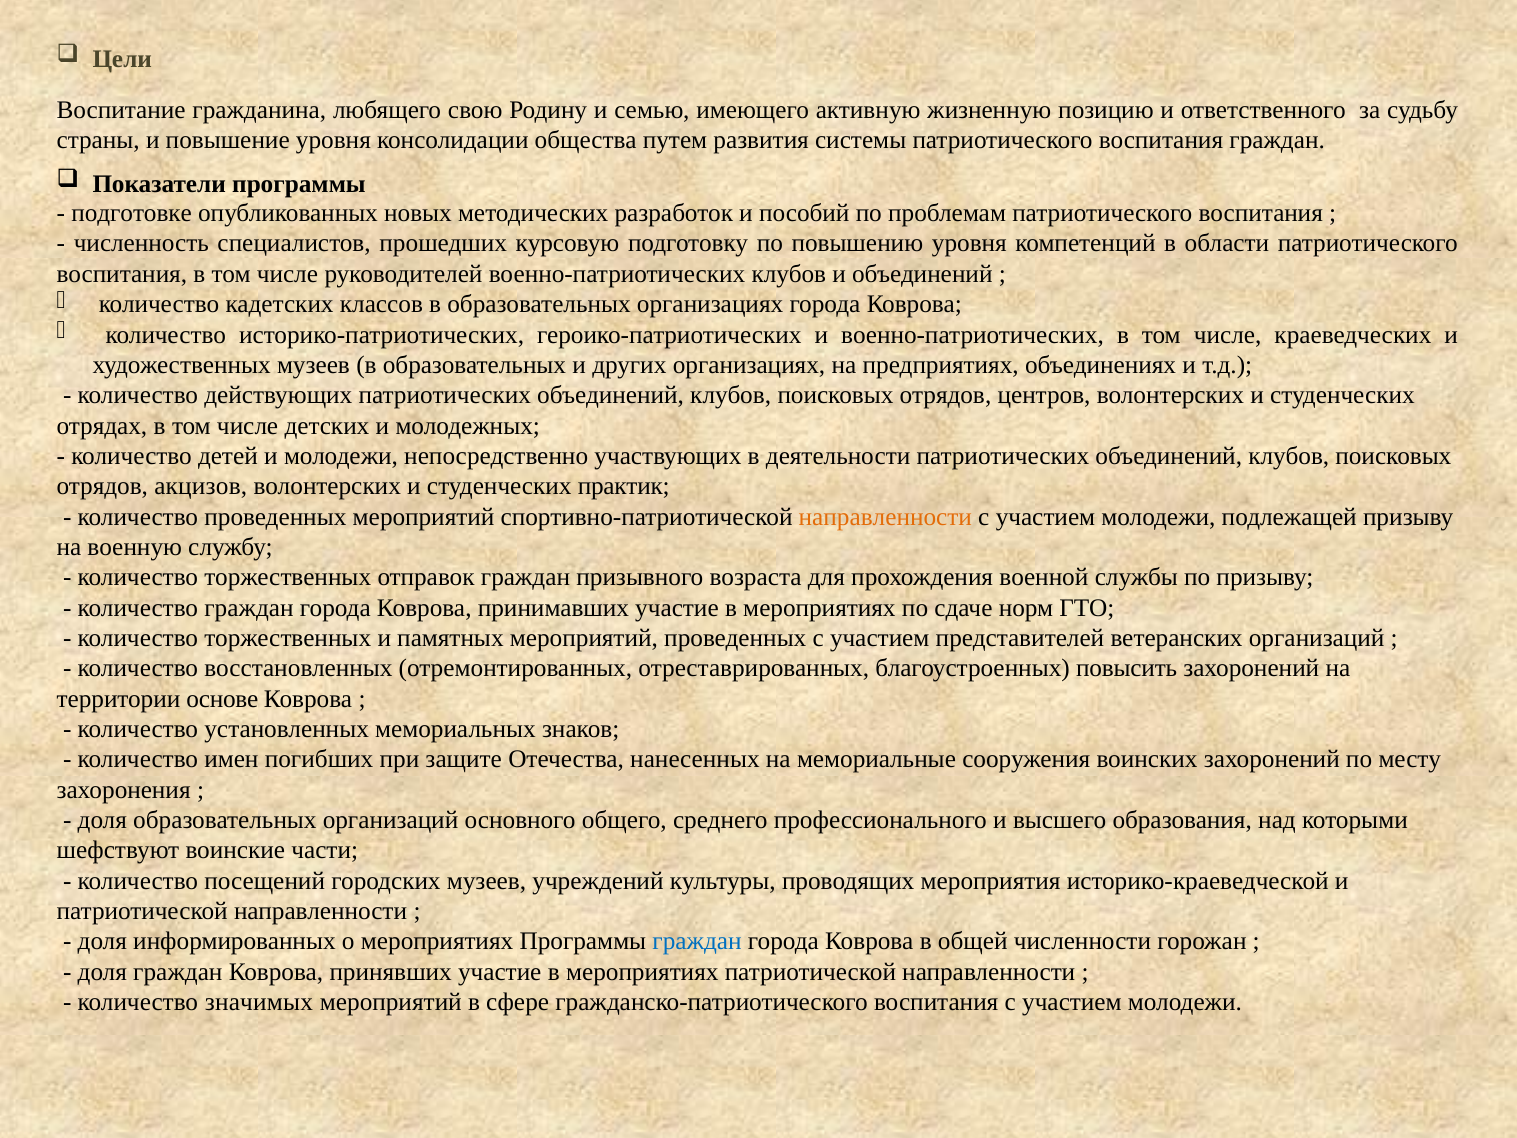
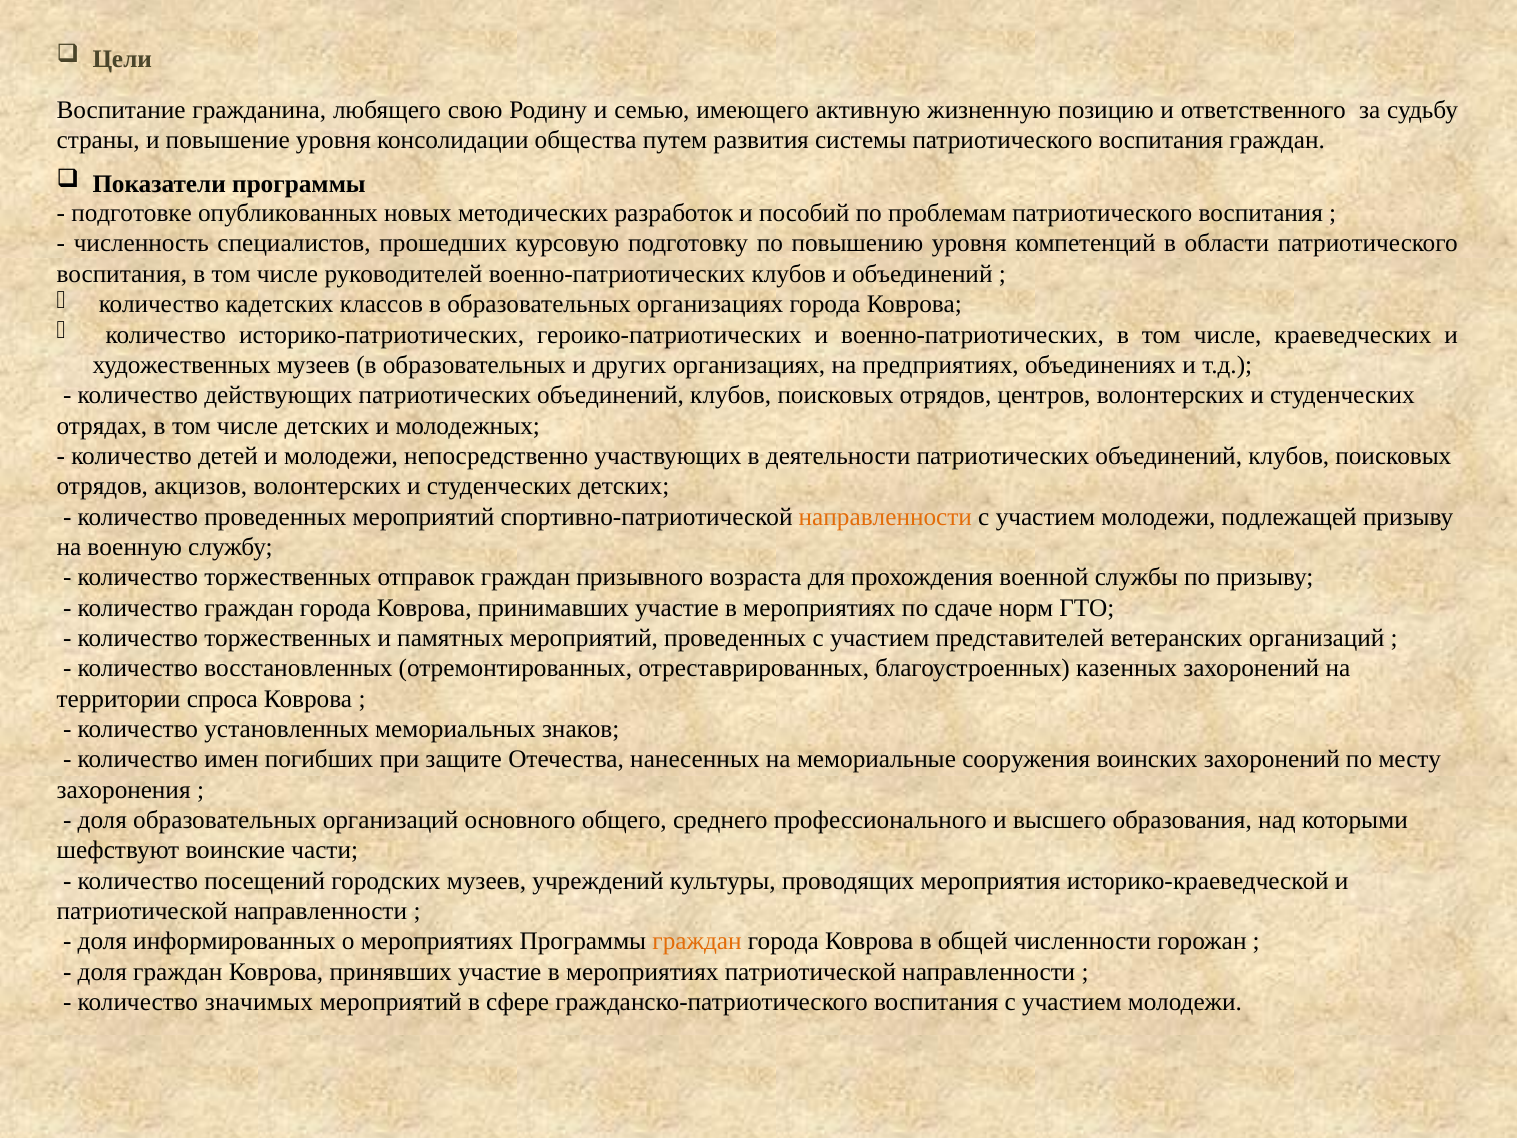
студенческих практик: практик -> детских (624, 486)
повысить: повысить -> казенных (1127, 668)
основе: основе -> спроса (222, 699)
граждан colour: blue -> orange (697, 941)
